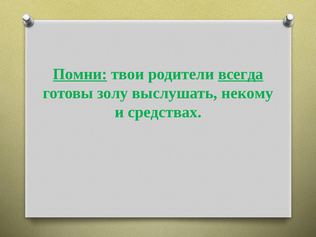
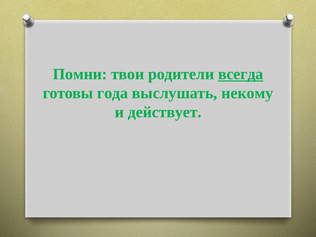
Помни underline: present -> none (80, 74)
золу: золу -> года (113, 93)
средствах: средствах -> действует (165, 112)
